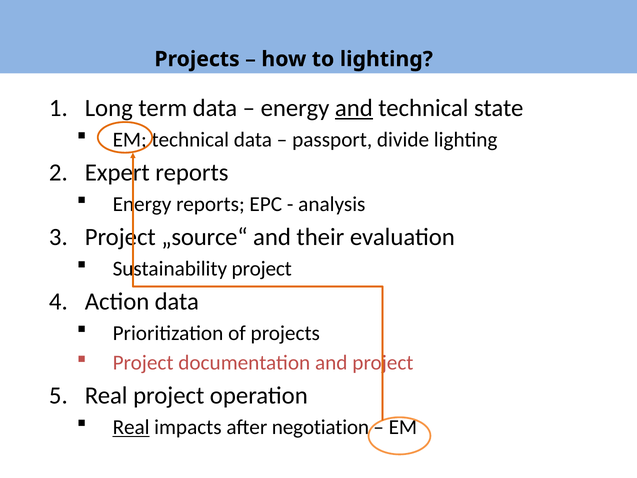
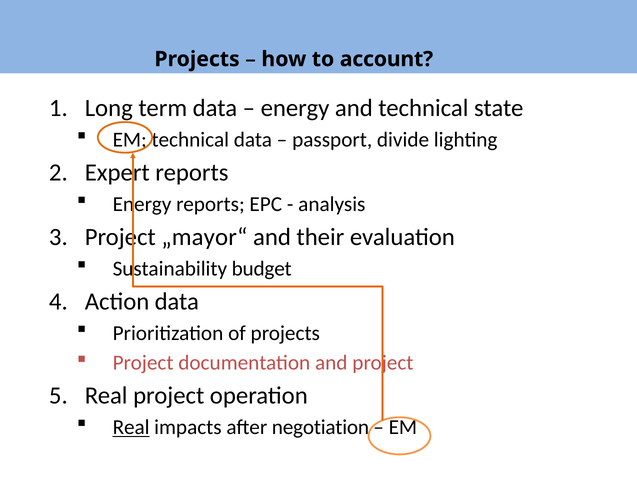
to lighting: lighting -> account (386, 59)
and underline: present -> none (354, 108)
„source“: „source“ -> „mayor“ (204, 237)
Sustainability project: project -> budget (262, 269)
